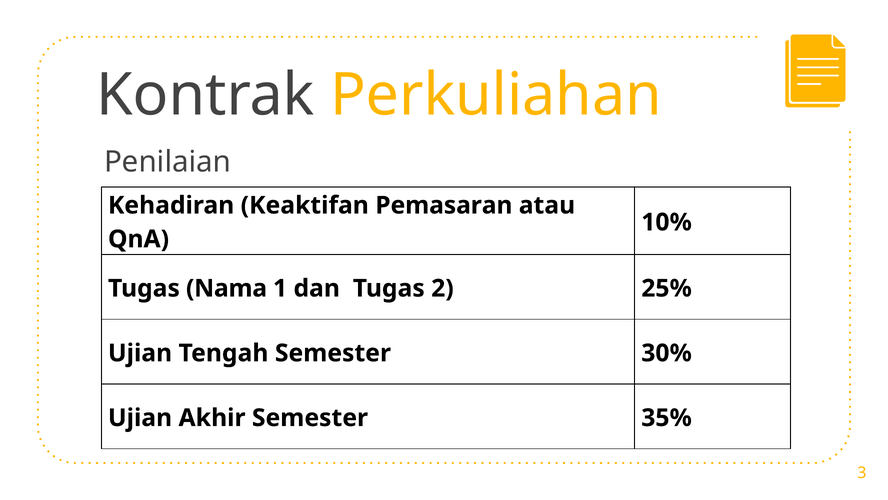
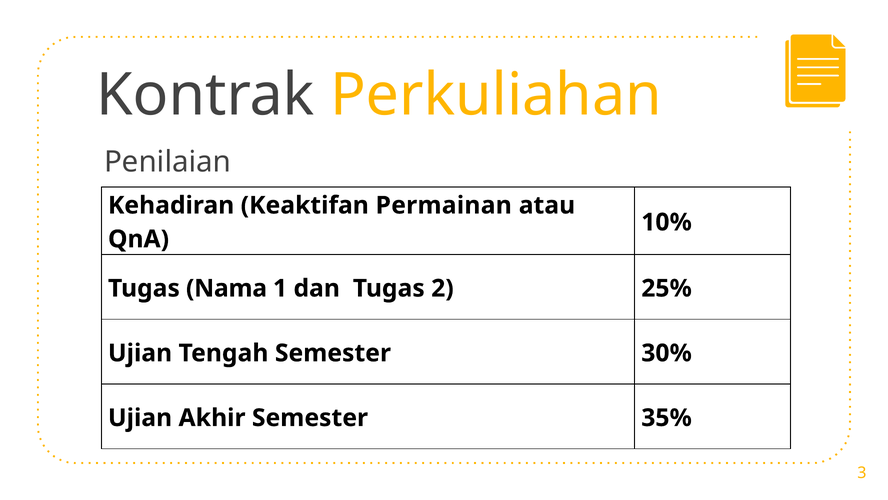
Pemasaran: Pemasaran -> Permainan (444, 205)
